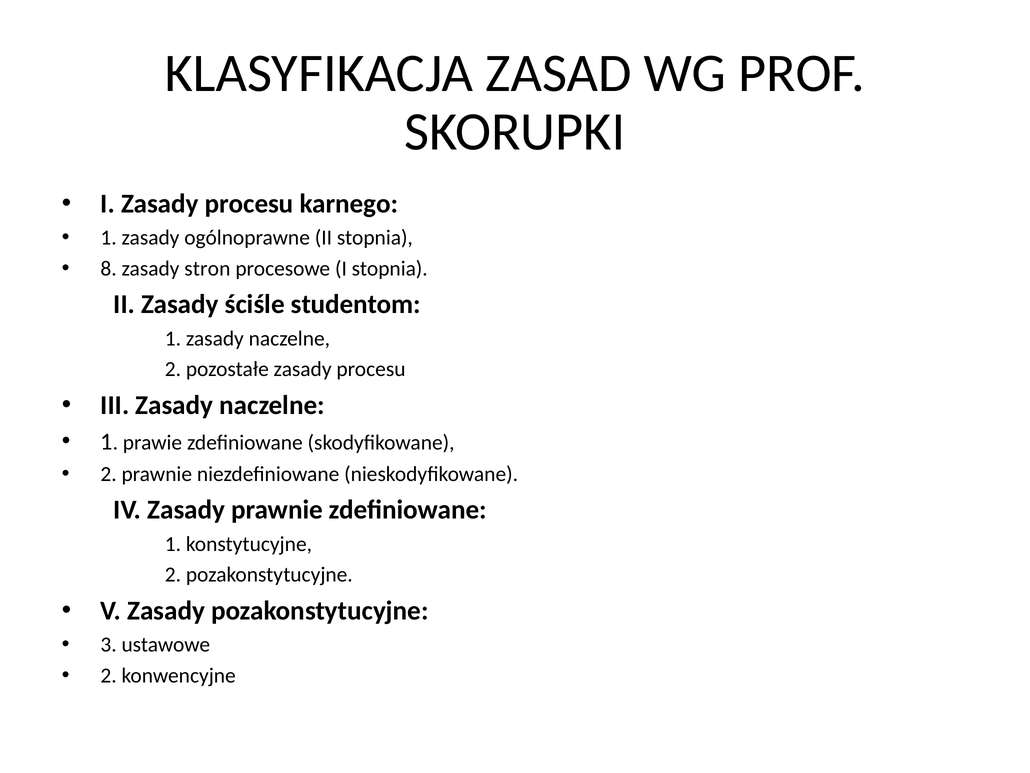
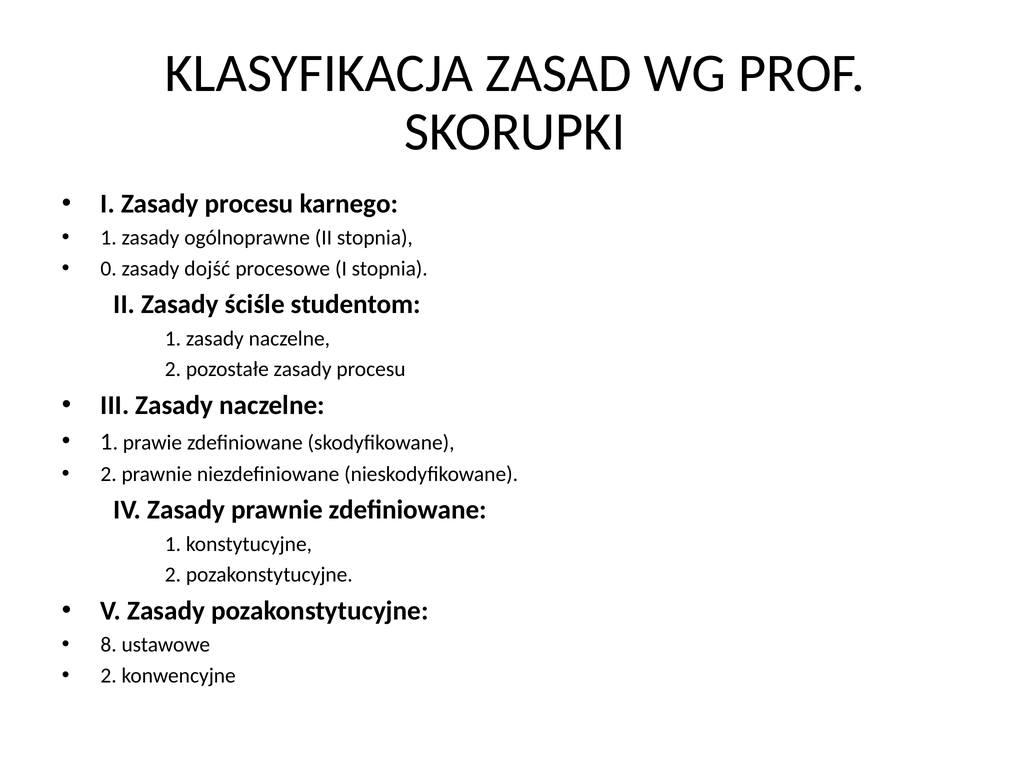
8: 8 -> 0 (109, 268)
stron: stron -> dojść (207, 268)
3: 3 -> 8 (109, 644)
